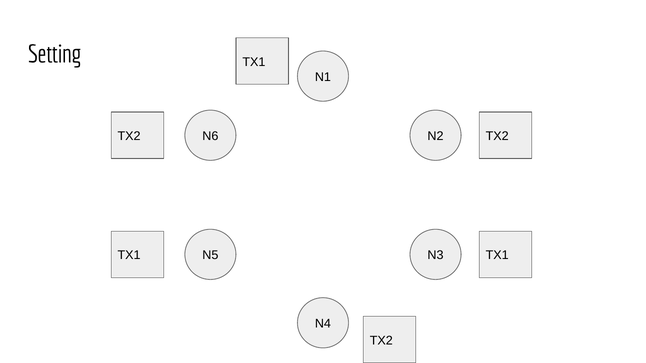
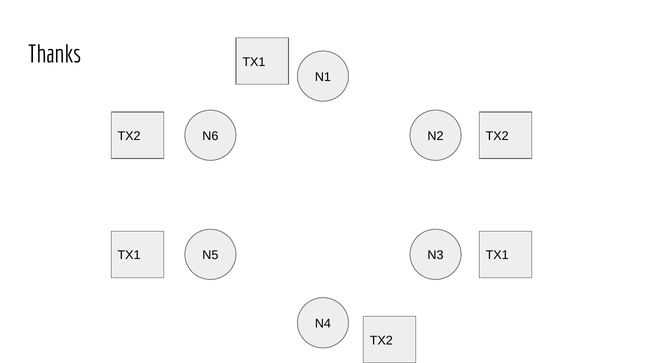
Setting: Setting -> Thanks (55, 55)
